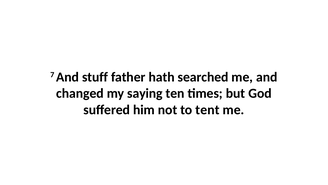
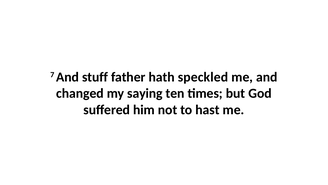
searched: searched -> speckled (203, 77)
tent: tent -> hast (208, 110)
